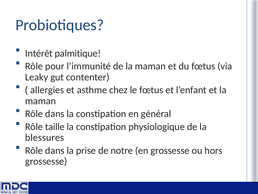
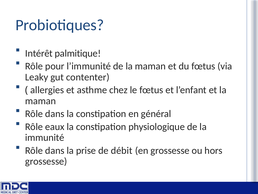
taille: taille -> eaux (55, 126)
blessures: blessures -> immunité (45, 137)
notre: notre -> débit (122, 150)
